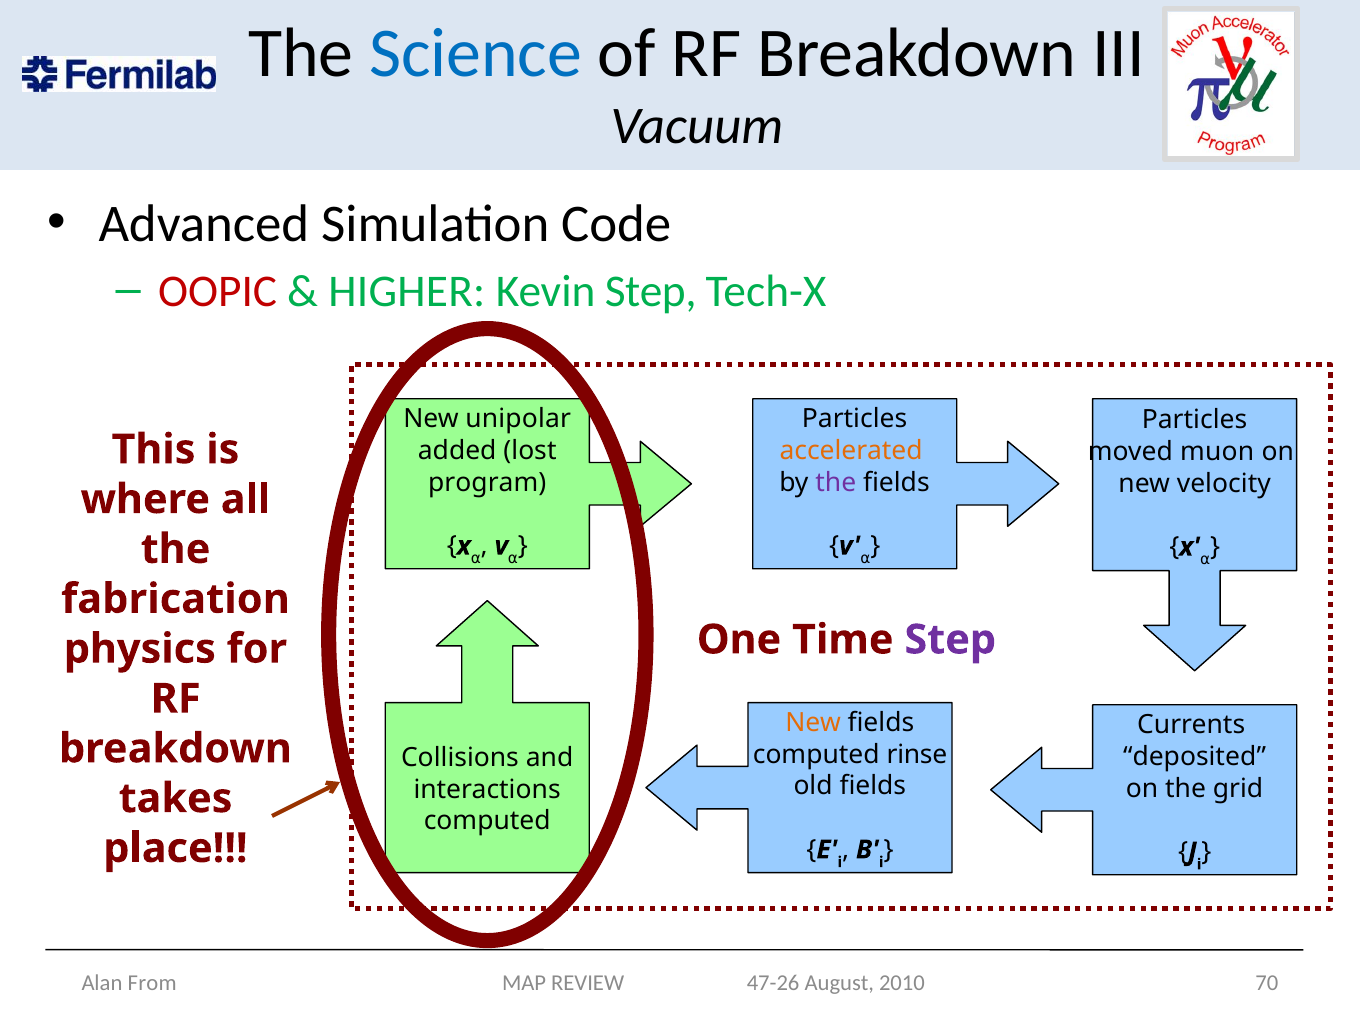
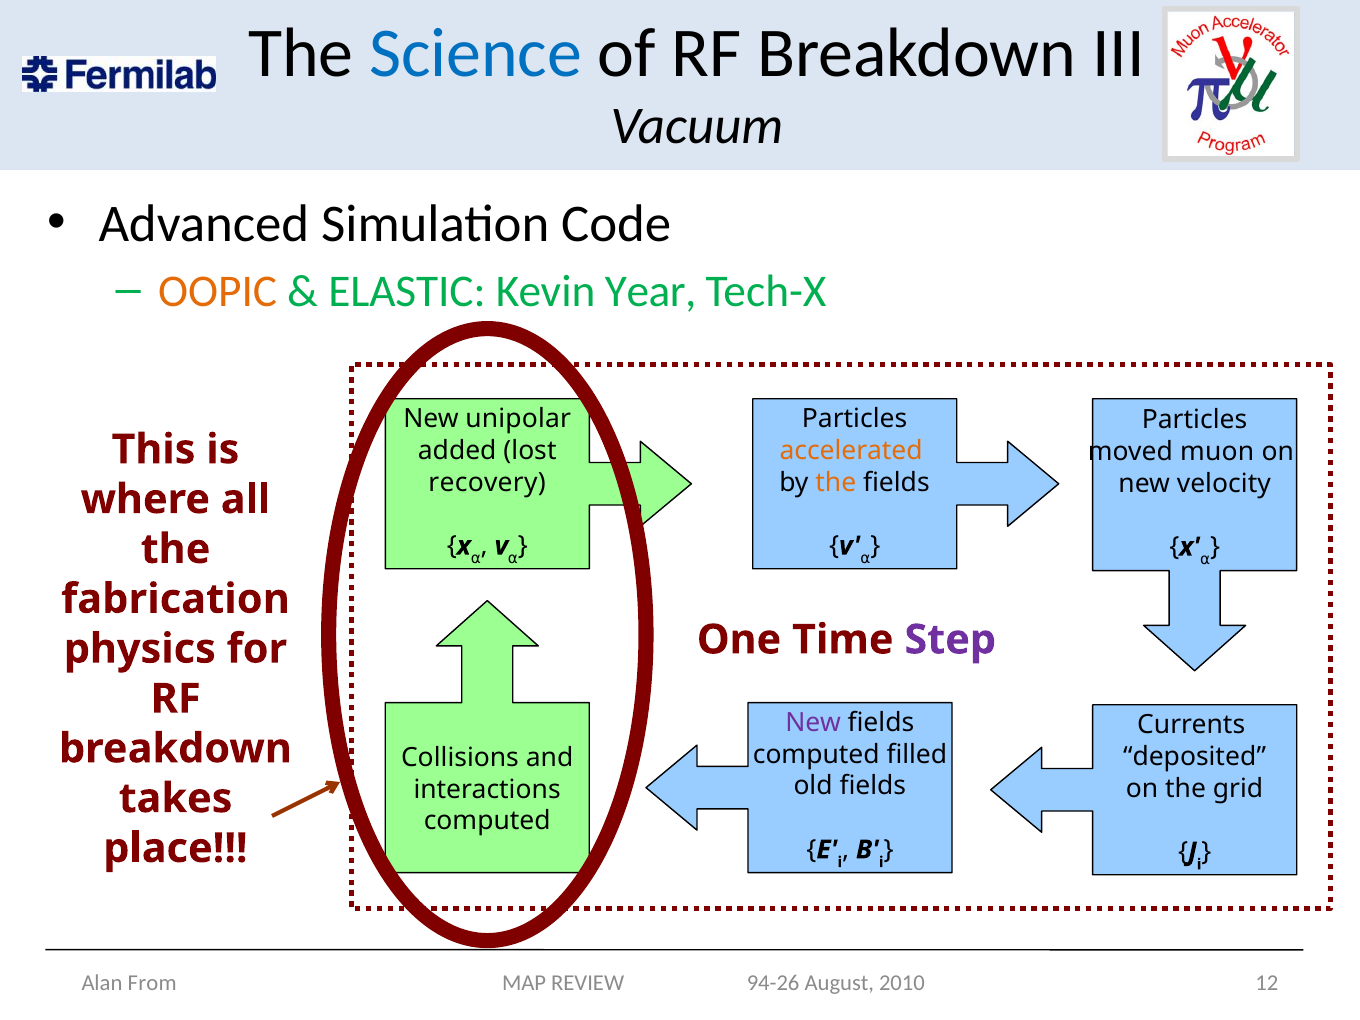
OOPIC colour: red -> orange (218, 291)
HIGHER: HIGHER -> ELASTIC (407, 291)
Kevin Step: Step -> Year (651, 291)
program: program -> recovery (487, 482)
the colour: purple -> orange (836, 482)
New colour: orange -> purple (813, 723)
rinse: rinse -> filled (917, 754)
47-26: 47-26 -> 94-26 (773, 983)
70: 70 -> 12 (1267, 983)
